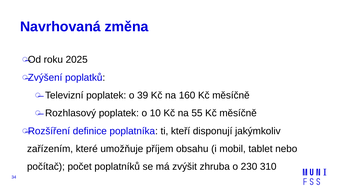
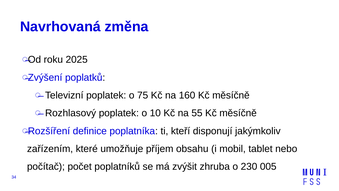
39: 39 -> 75 (143, 95)
310: 310 -> 005 (268, 166)
